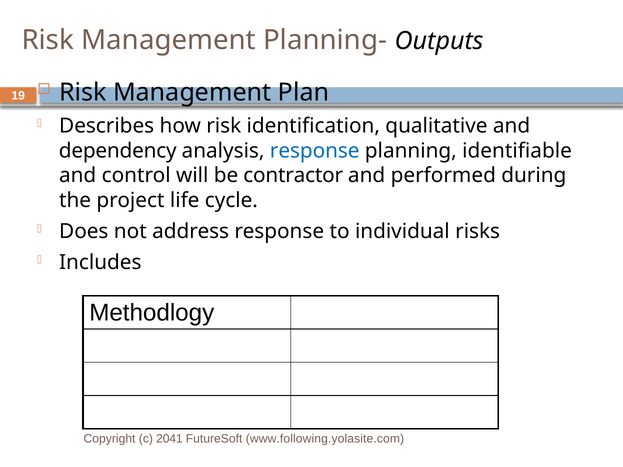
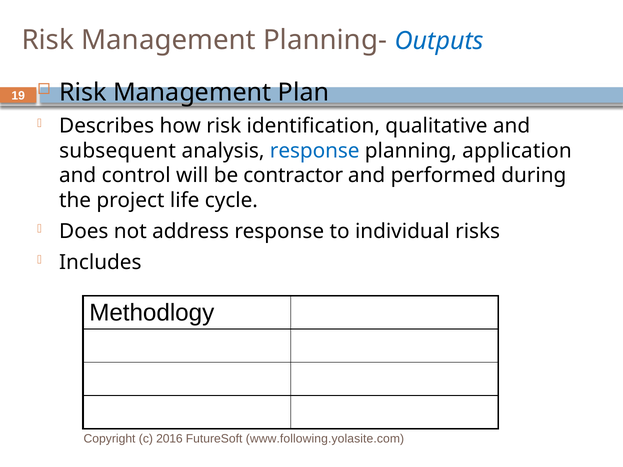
Outputs colour: black -> blue (439, 41)
dependency: dependency -> subsequent (118, 151)
identifiable: identifiable -> application (517, 151)
2041: 2041 -> 2016 (169, 439)
